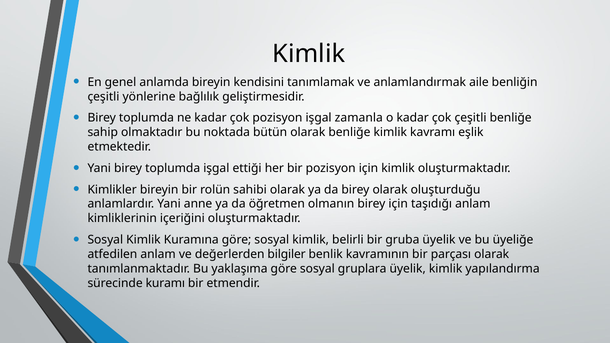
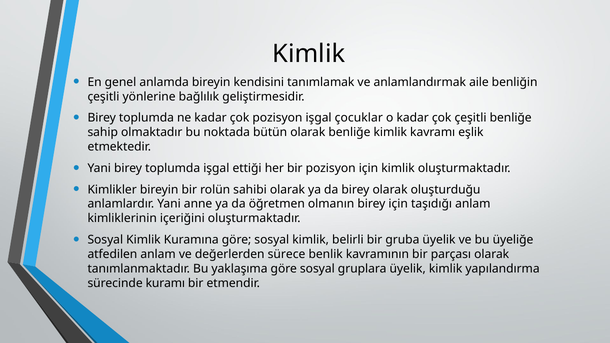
zamanla: zamanla -> çocuklar (359, 118)
bilgiler: bilgiler -> sürece (287, 254)
